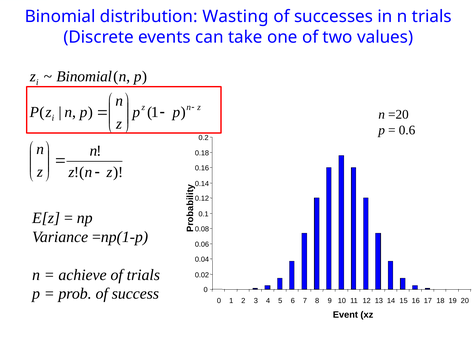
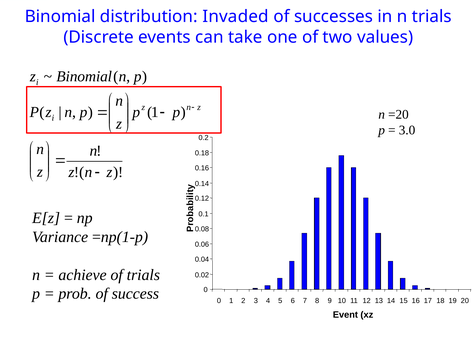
Wasting: Wasting -> Invaded (236, 17)
0.6: 0.6 -> 3.0 (407, 130)
